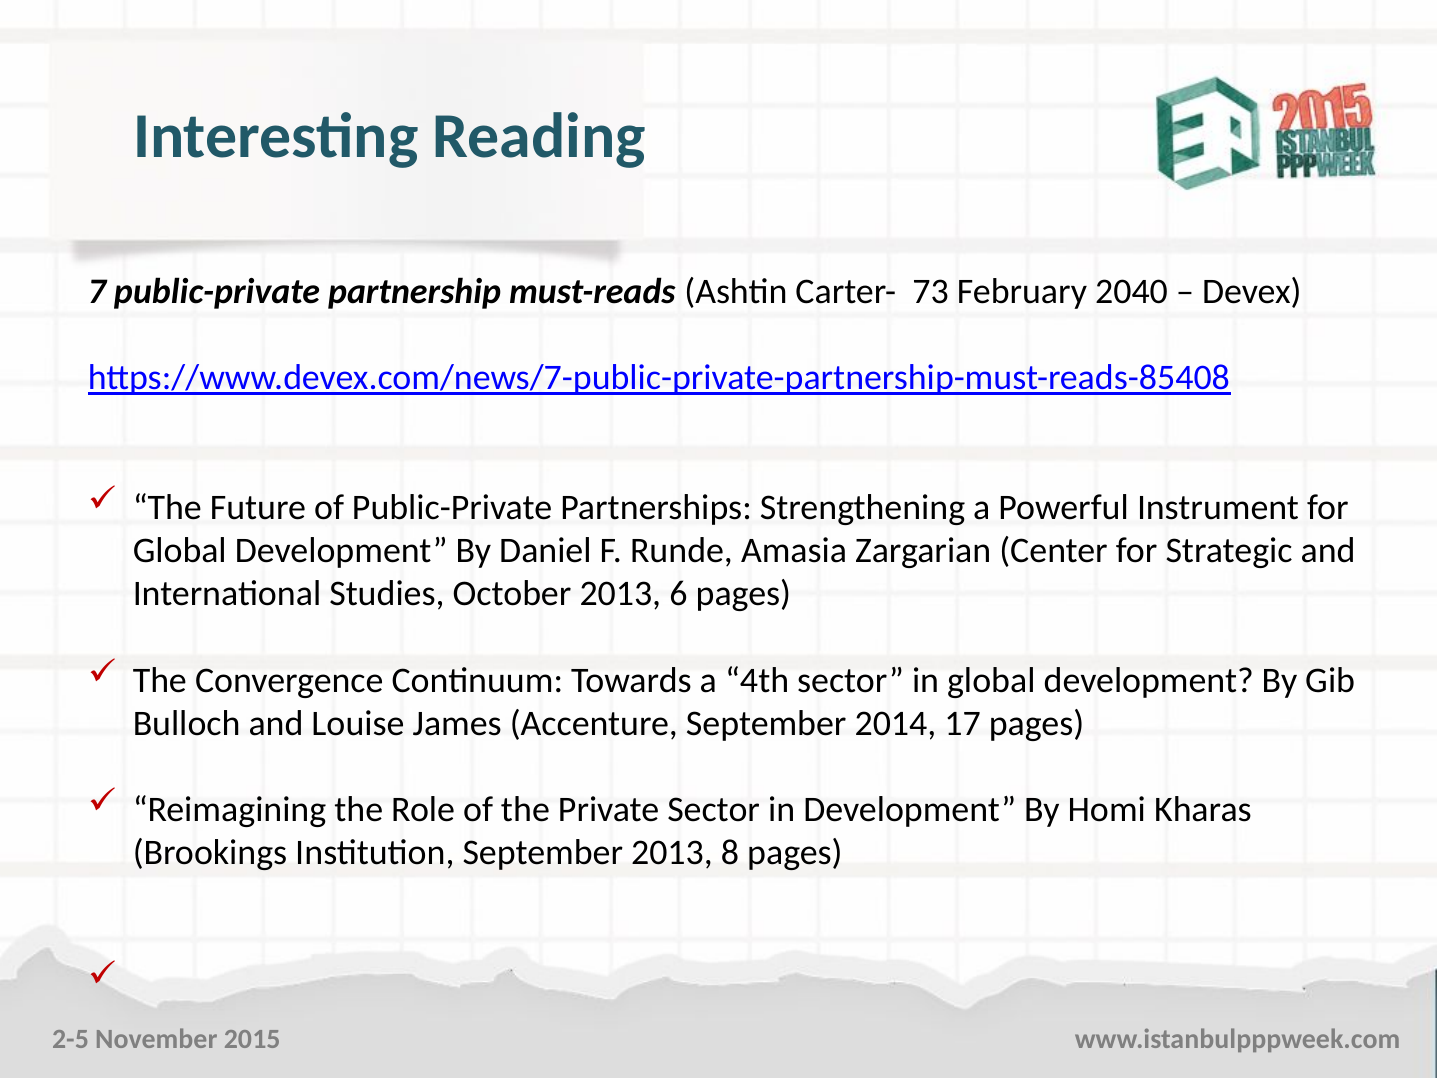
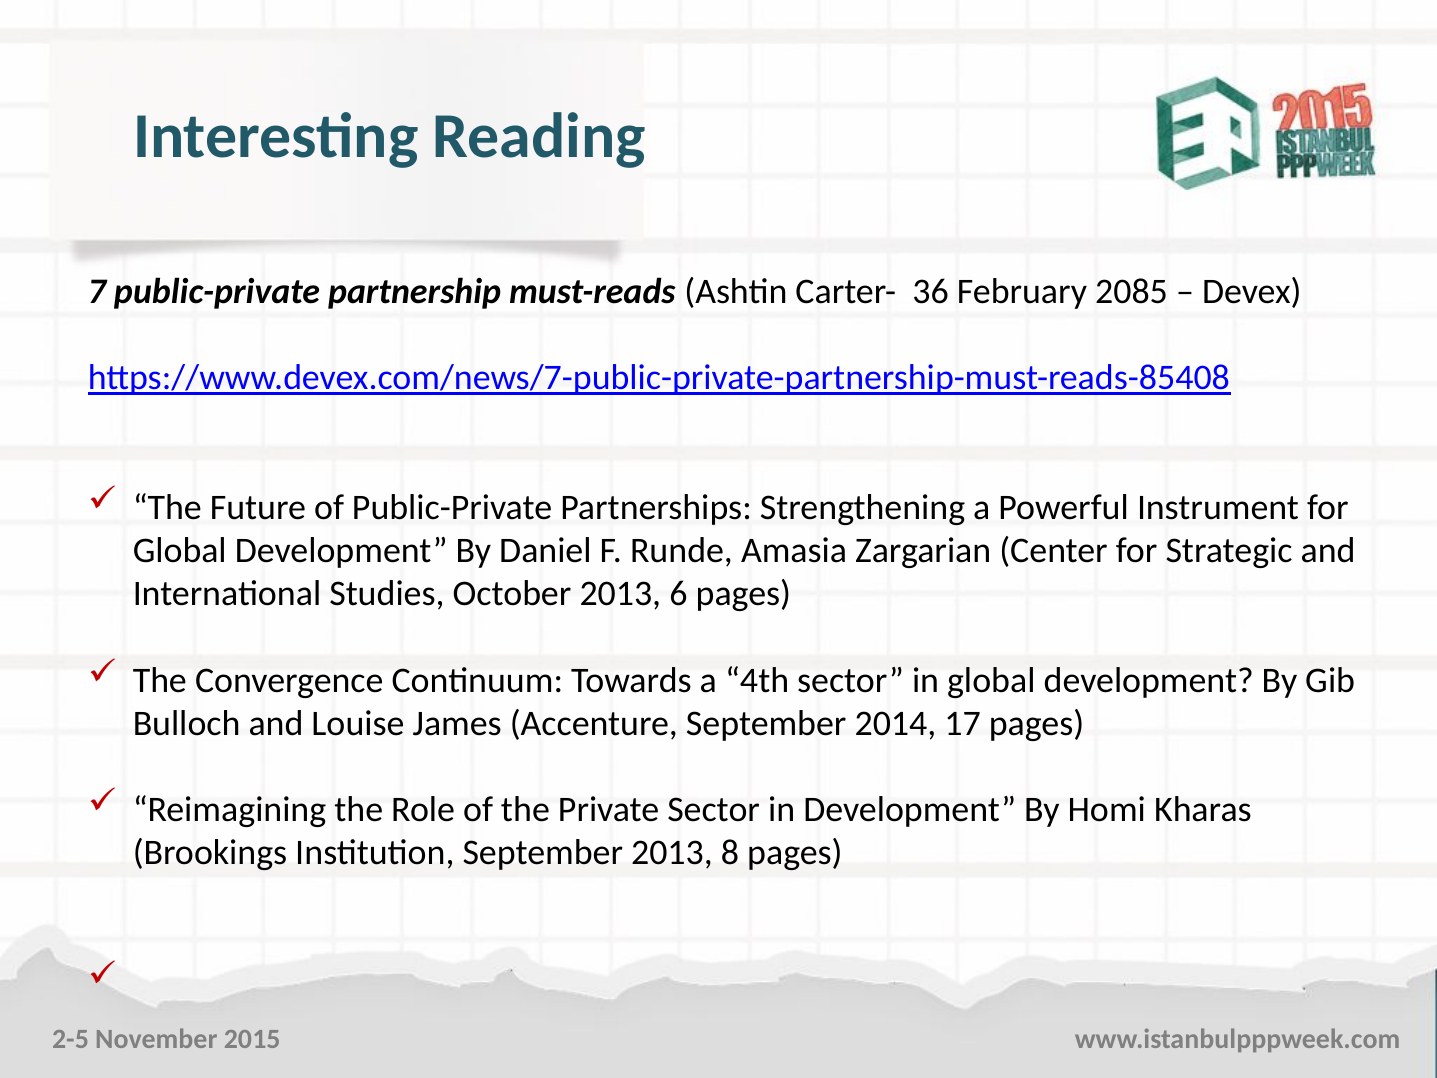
73: 73 -> 36 (931, 291)
2040: 2040 -> 2085 (1132, 291)
